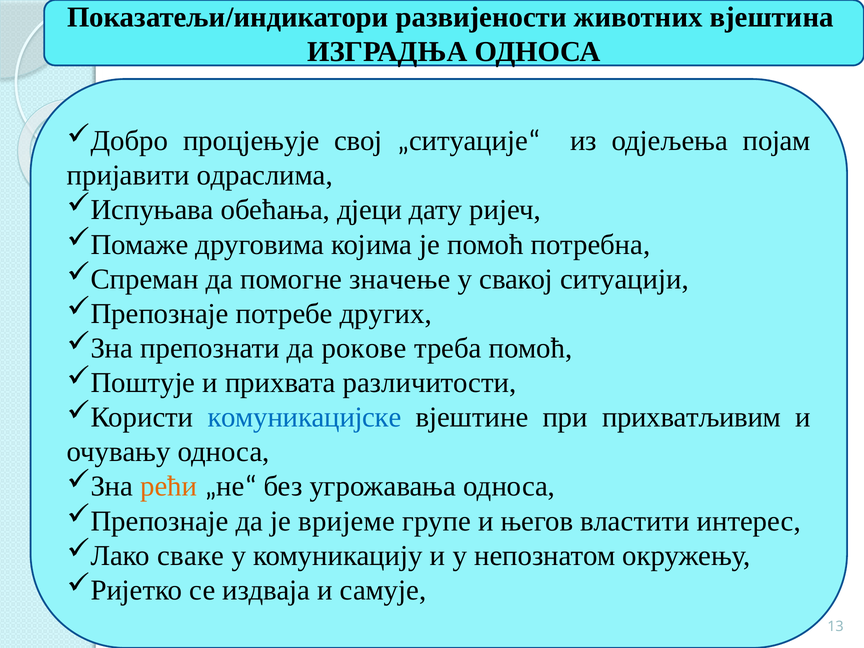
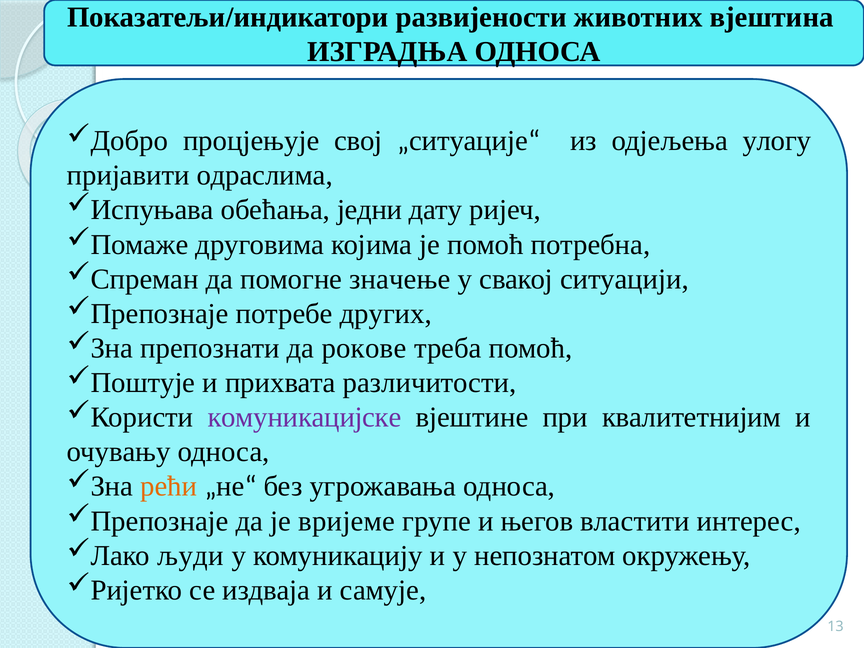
појам: појам -> улогу (777, 141)
дјеци: дјеци -> једни (370, 210)
комуникацијске colour: blue -> purple (305, 417)
прихватљивим: прихватљивим -> квалитетнијим (691, 417)
сваке: сваке -> људи (191, 556)
